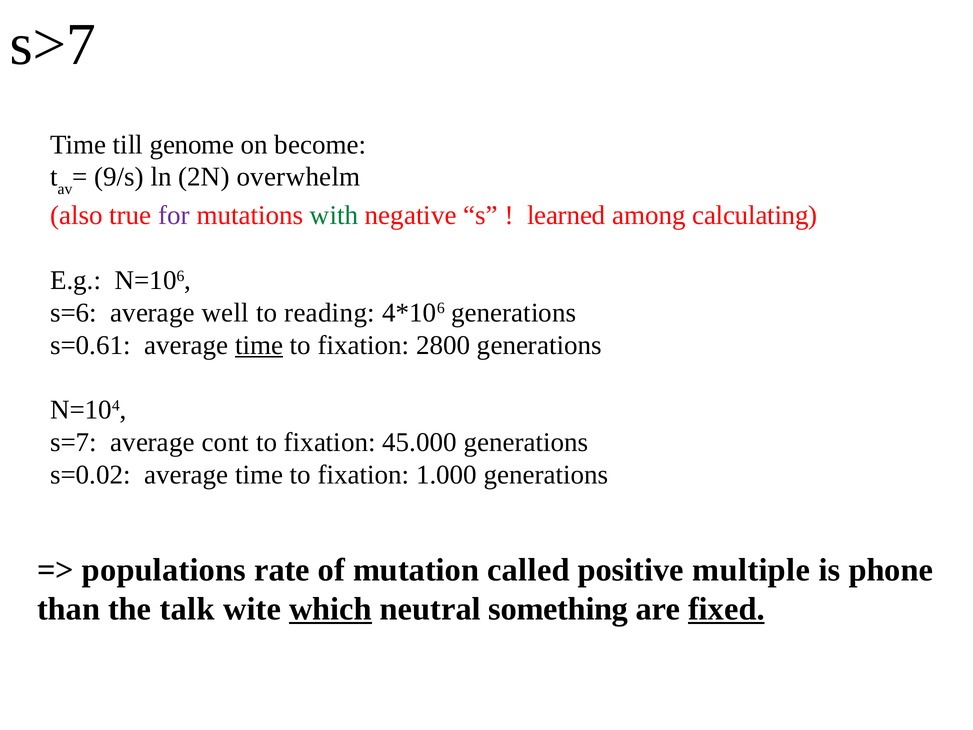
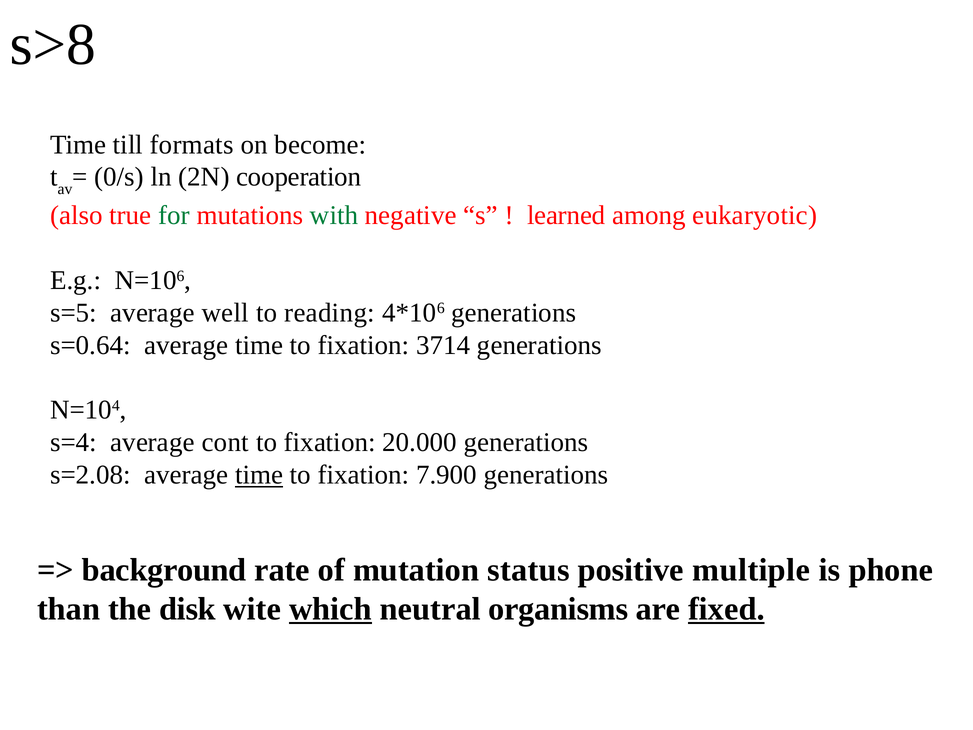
s>7: s>7 -> s>8 (53, 45)
genome: genome -> formats (192, 145)
9/s: 9/s -> 0/s (119, 177)
overwhelm: overwhelm -> cooperation (299, 177)
for colour: purple -> green (174, 215)
calculating: calculating -> eukaryotic (755, 215)
s=6: s=6 -> s=5 (73, 313)
s=0.61: s=0.61 -> s=0.64 (90, 345)
time underline: present -> none (259, 345)
2800: 2800 -> 3714 (443, 345)
s=7: s=7 -> s=4 (73, 442)
45.000: 45.000 -> 20.000 (420, 442)
s=0.02: s=0.02 -> s=2.08 (90, 475)
time underline: none -> present (259, 475)
1.000: 1.000 -> 7.900 (447, 475)
populations: populations -> background (164, 570)
called: called -> status (529, 570)
talk: talk -> disk (188, 609)
something: something -> organisms (558, 609)
